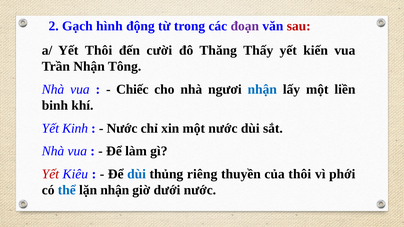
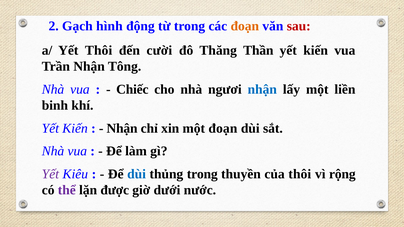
đoạn colour: purple -> orange (245, 26)
Thấy: Thấy -> Thần (258, 50)
Kinh: Kinh -> Kiến (75, 128)
Nước: Nước -> Nhận (122, 128)
một nước: nước -> đoạn (223, 128)
Yết colour: red -> purple (50, 174)
thủng riêng: riêng -> trong (202, 174)
phới: phới -> rộng (342, 174)
thể colour: blue -> purple (67, 190)
lặn nhận: nhận -> được (115, 190)
